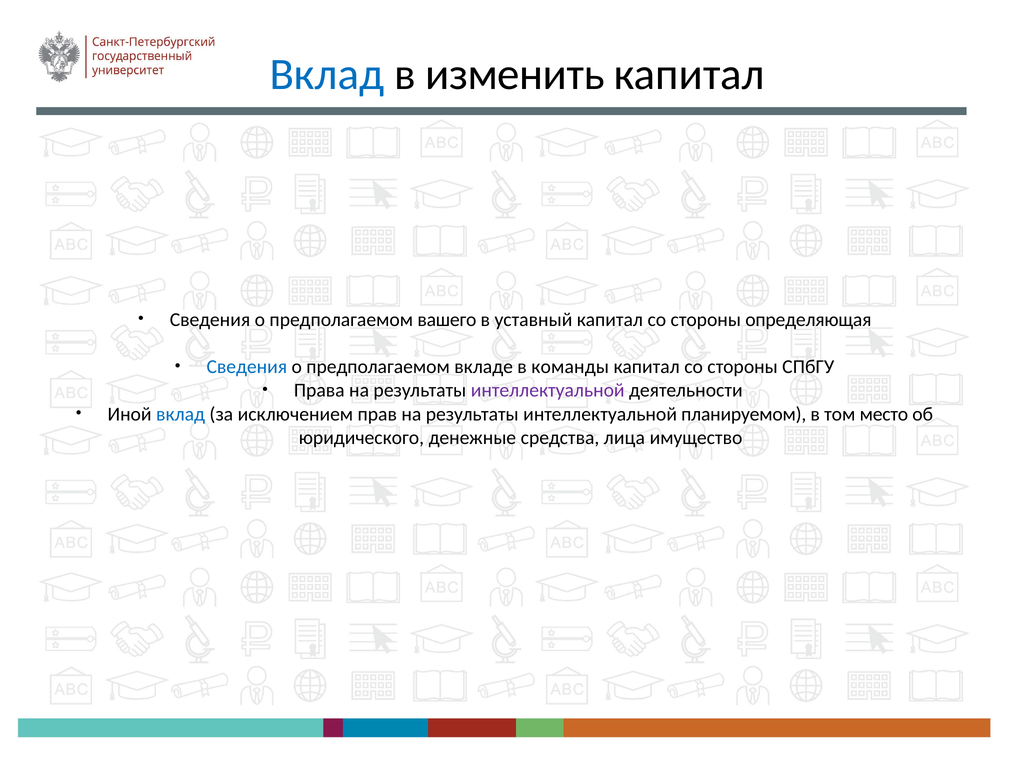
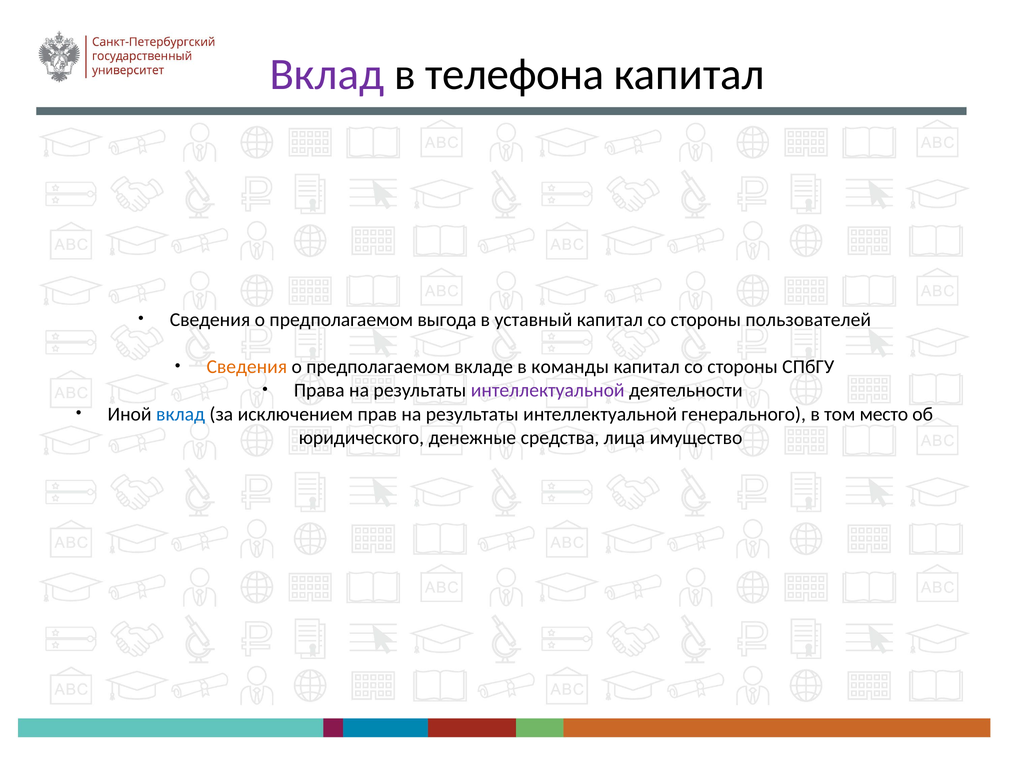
Вклад colour: blue -> purple (327, 74)
изменить: изменить -> телефона (515, 74)
вашего: вашего -> выгода (447, 319)
определяющая: определяющая -> пользователей (808, 319)
Сведения colour: blue -> orange (247, 367)
планируемом: планируемом -> генерального (744, 414)
